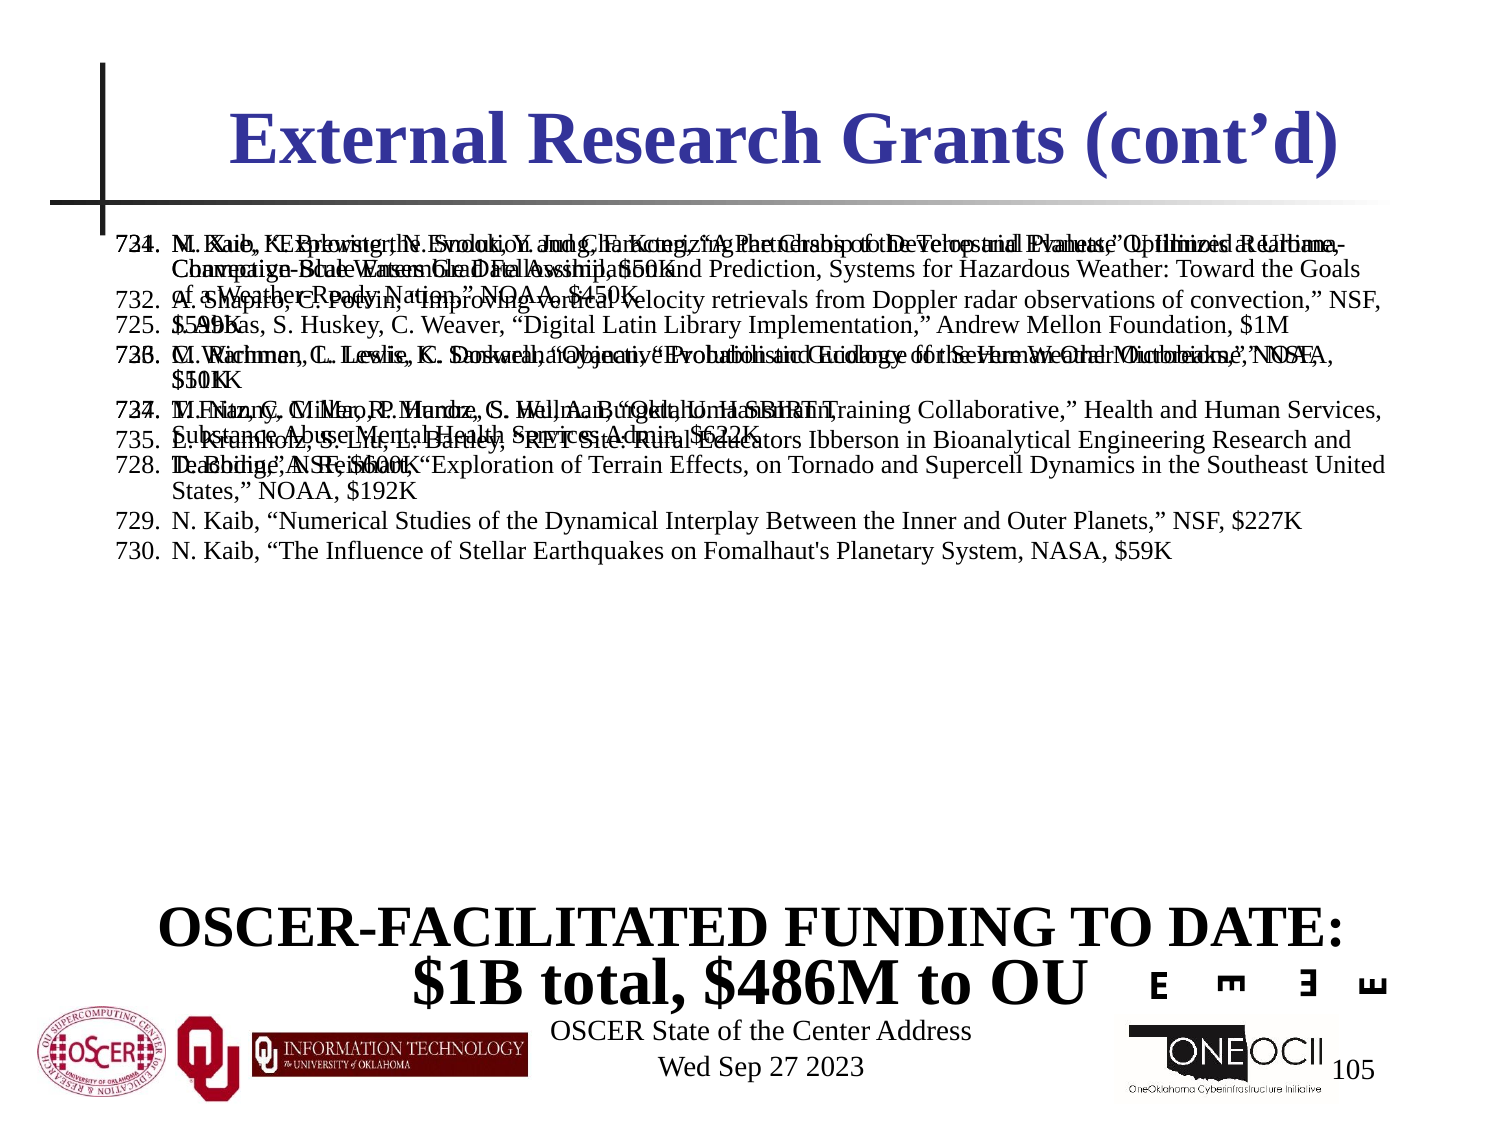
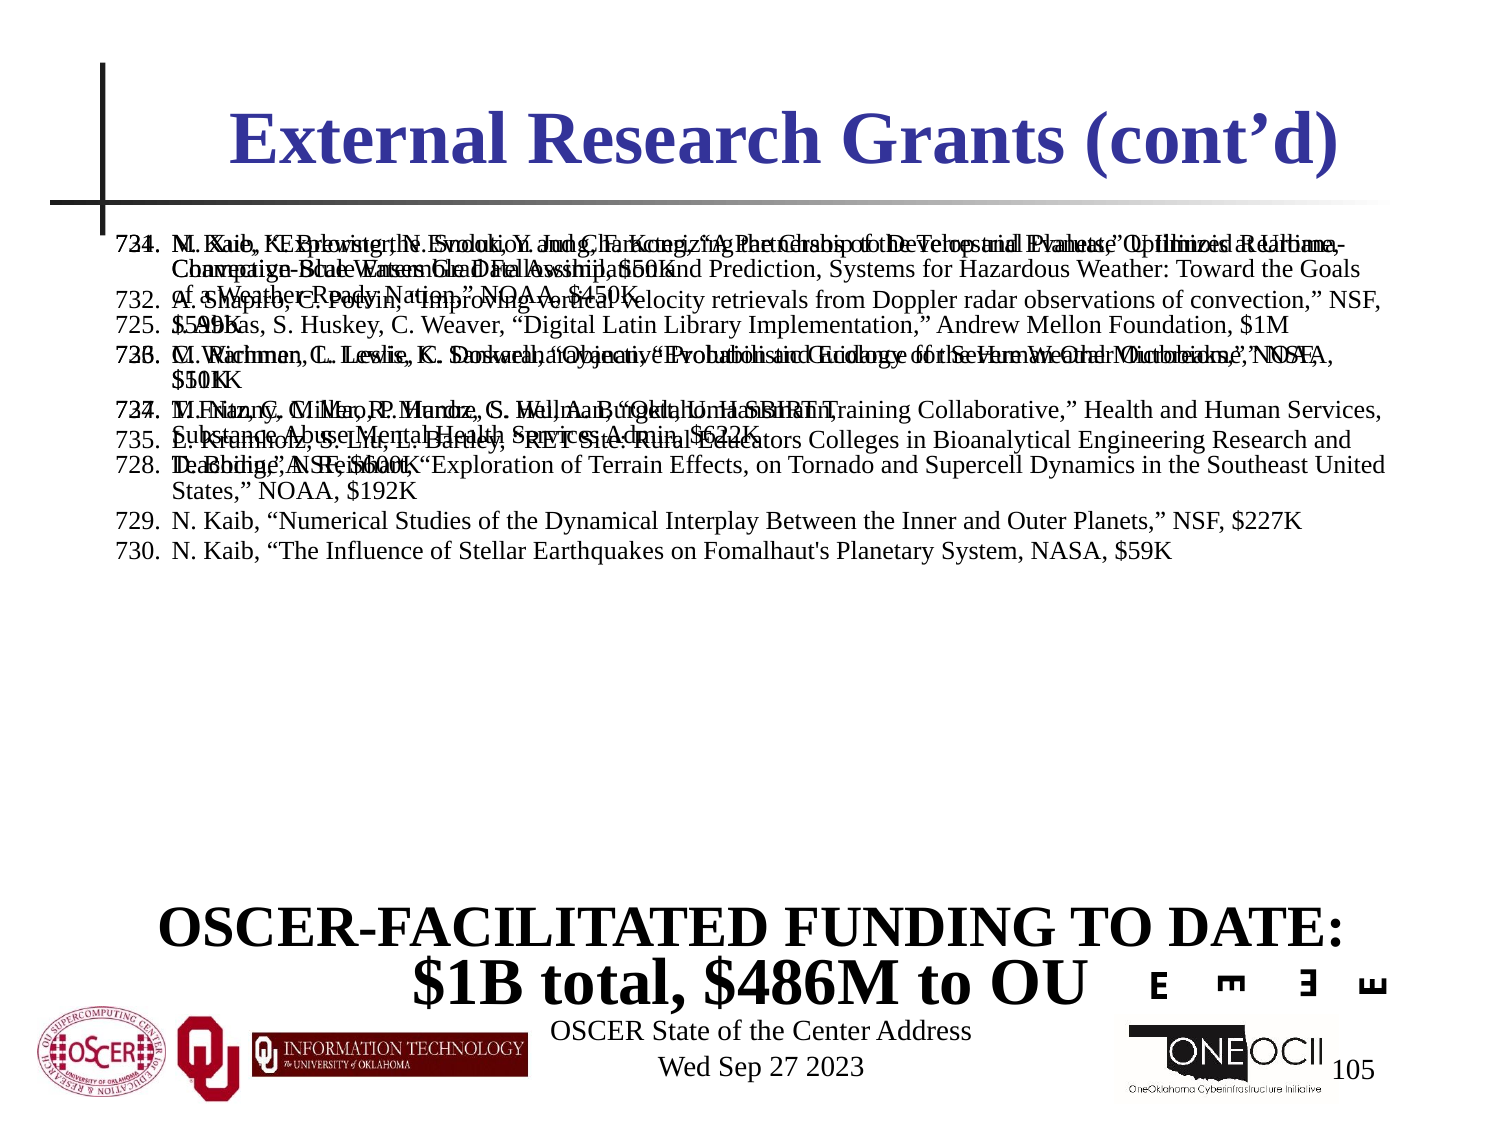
Ibberson: Ibberson -> Colleges (854, 440)
